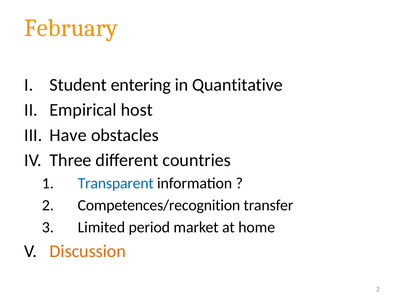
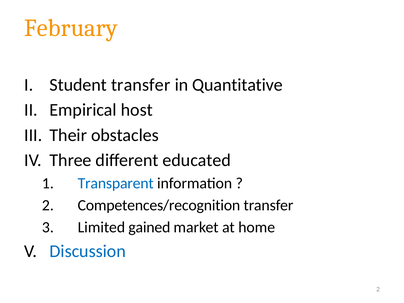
Student entering: entering -> transfer (141, 85)
Have: Have -> Their (68, 135)
countries: countries -> educated (197, 160)
period: period -> gained (149, 227)
Discussion colour: orange -> blue (88, 251)
